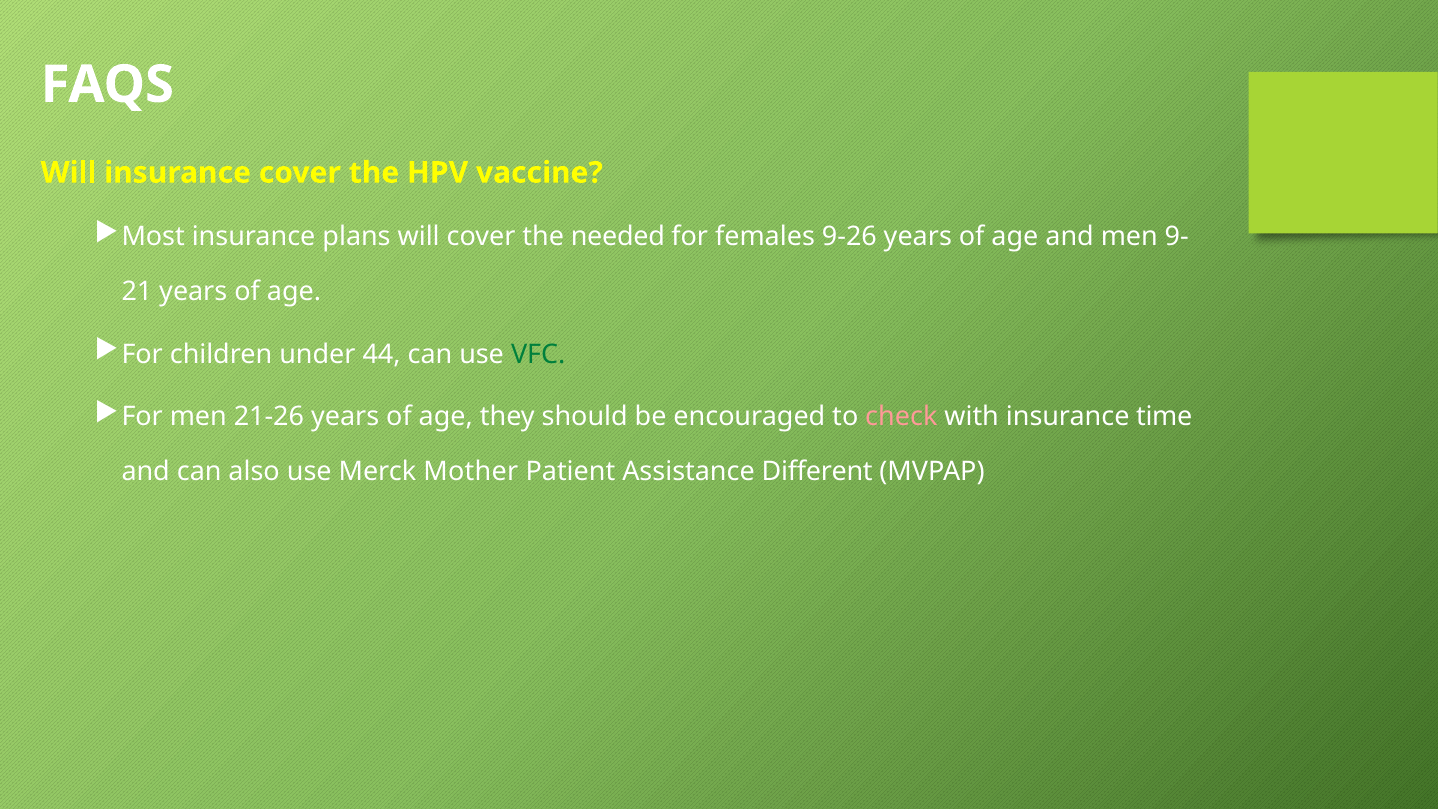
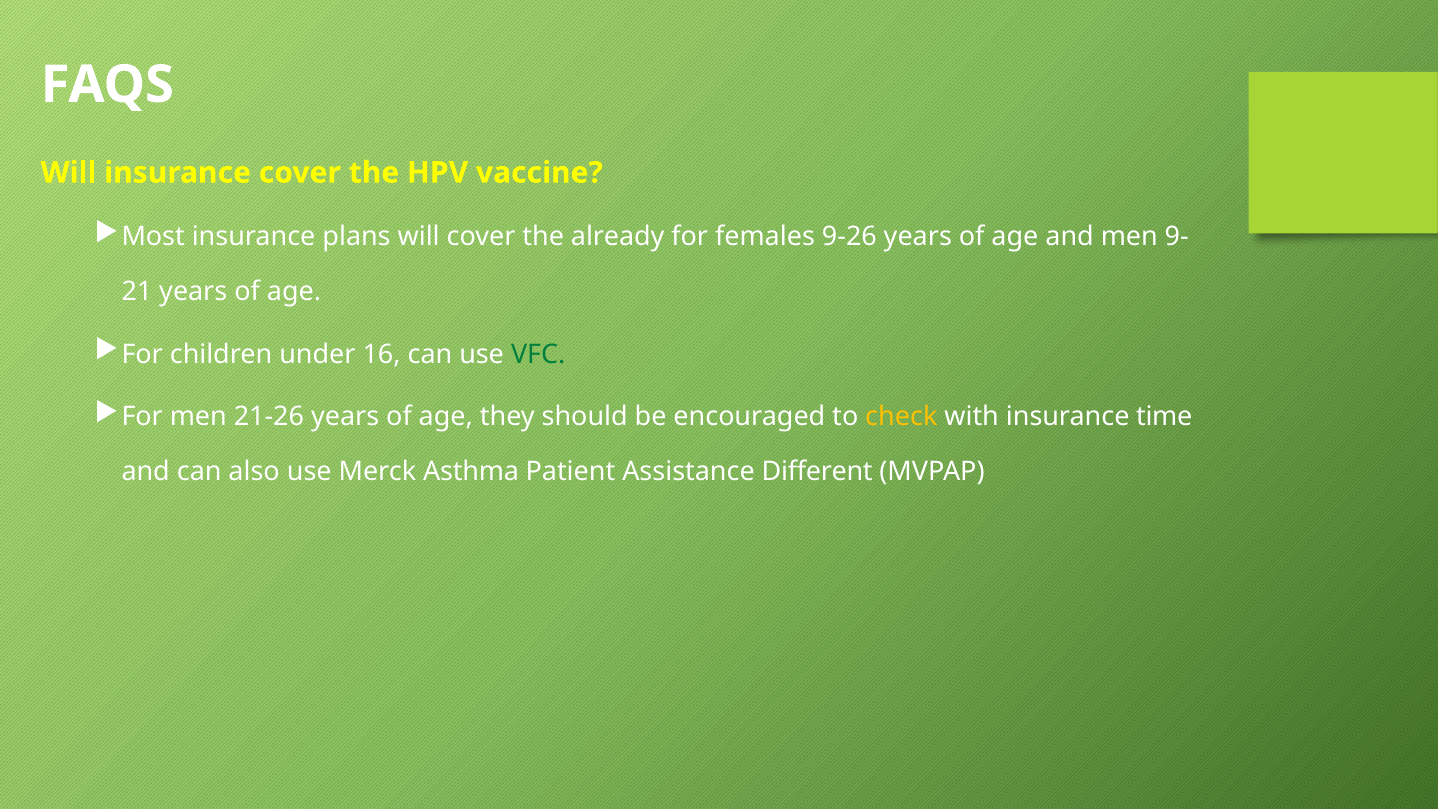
needed: needed -> already (618, 237)
44: 44 -> 16 (382, 354)
check colour: pink -> yellow (901, 417)
Mother: Mother -> Asthma (471, 472)
